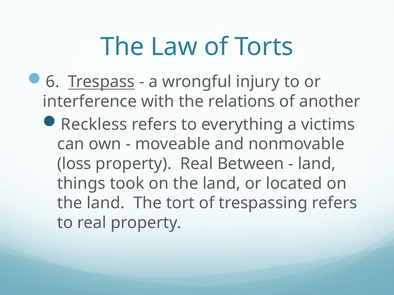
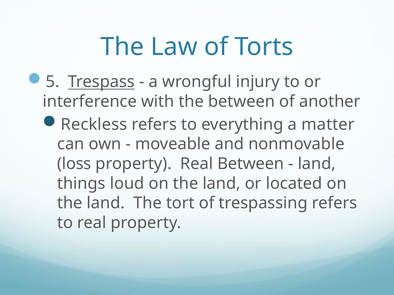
6: 6 -> 5 (53, 82)
the relations: relations -> between (242, 102)
victims: victims -> matter (328, 125)
took: took -> loud (127, 184)
